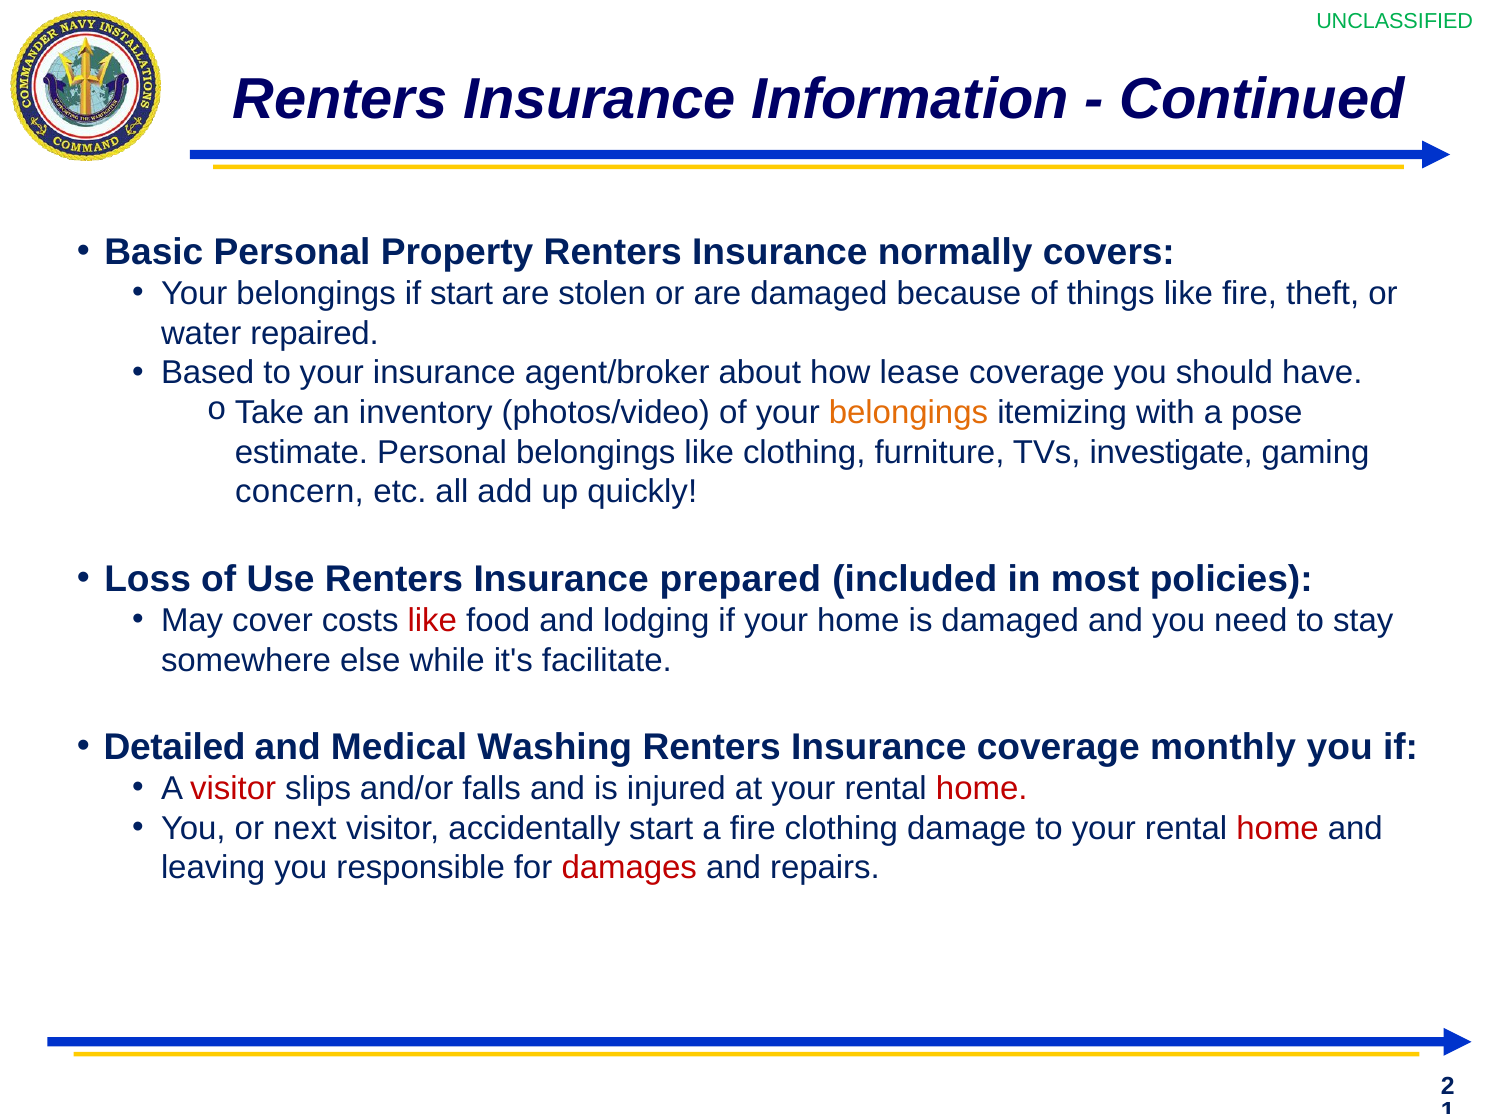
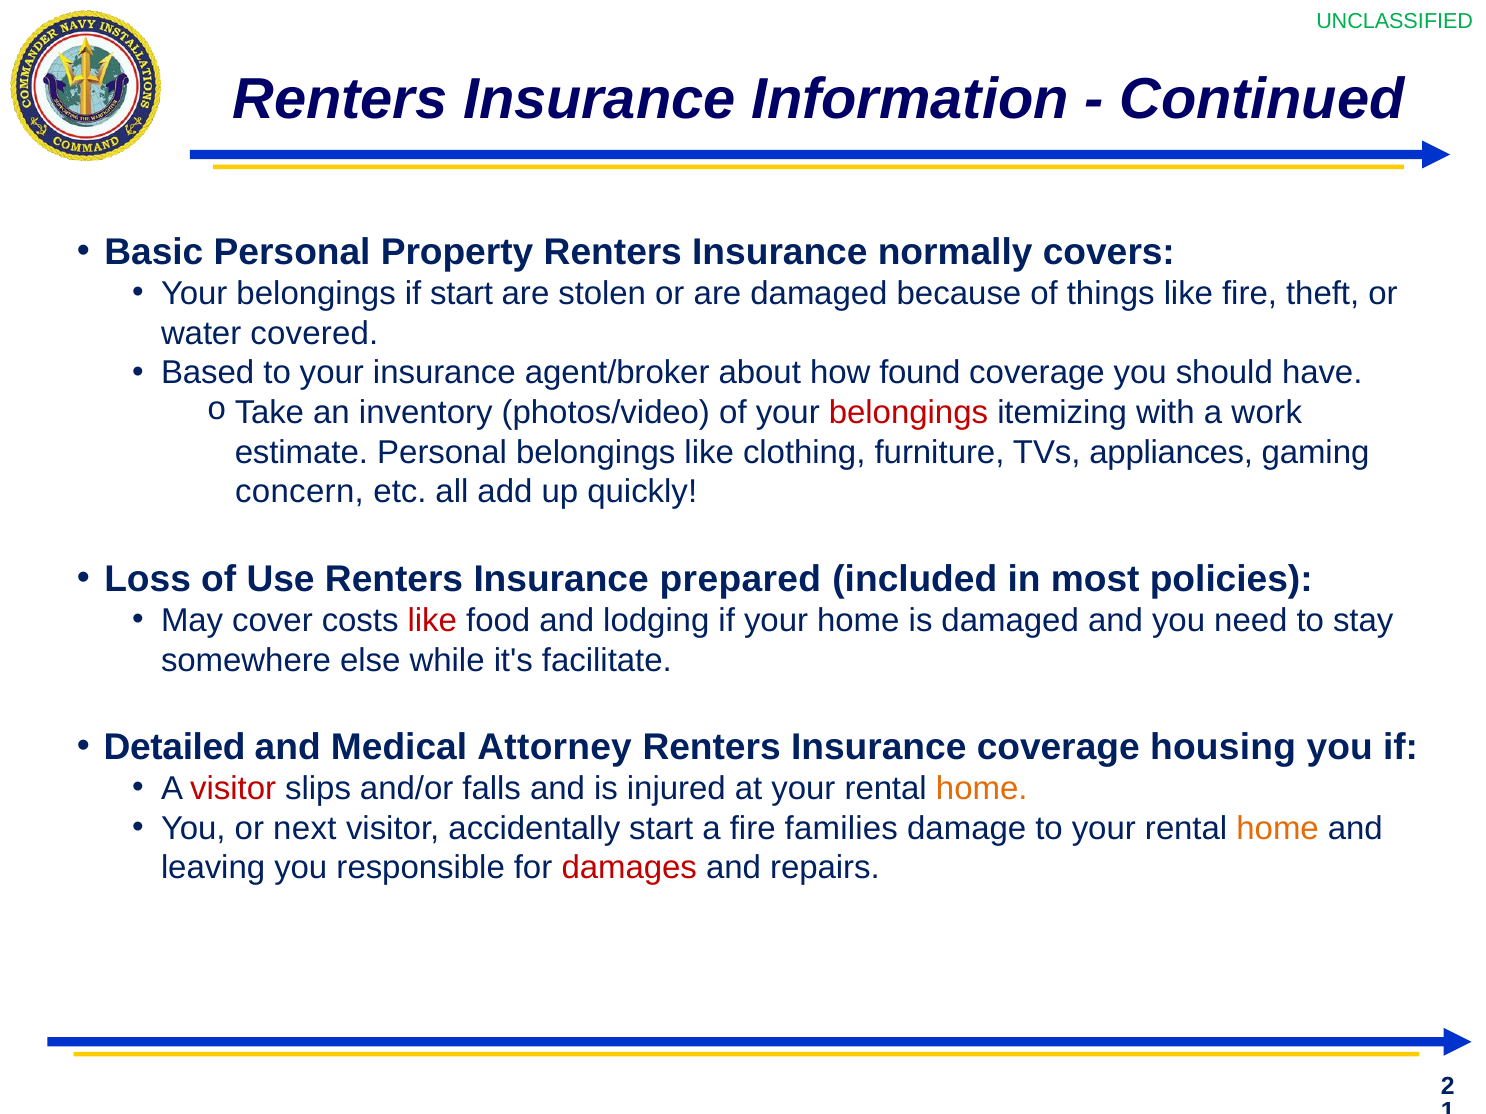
repaired: repaired -> covered (314, 334)
lease: lease -> found (920, 373)
belongings colour: orange -> red (908, 413)
pose: pose -> work (1267, 413)
investigate: investigate -> appliances (1171, 452)
Washing: Washing -> Attorney (555, 747)
monthly: monthly -> housing (1223, 747)
home colour: red -> orange (982, 789)
fire clothing: clothing -> families (841, 829)
home colour: red -> orange (1278, 829)
